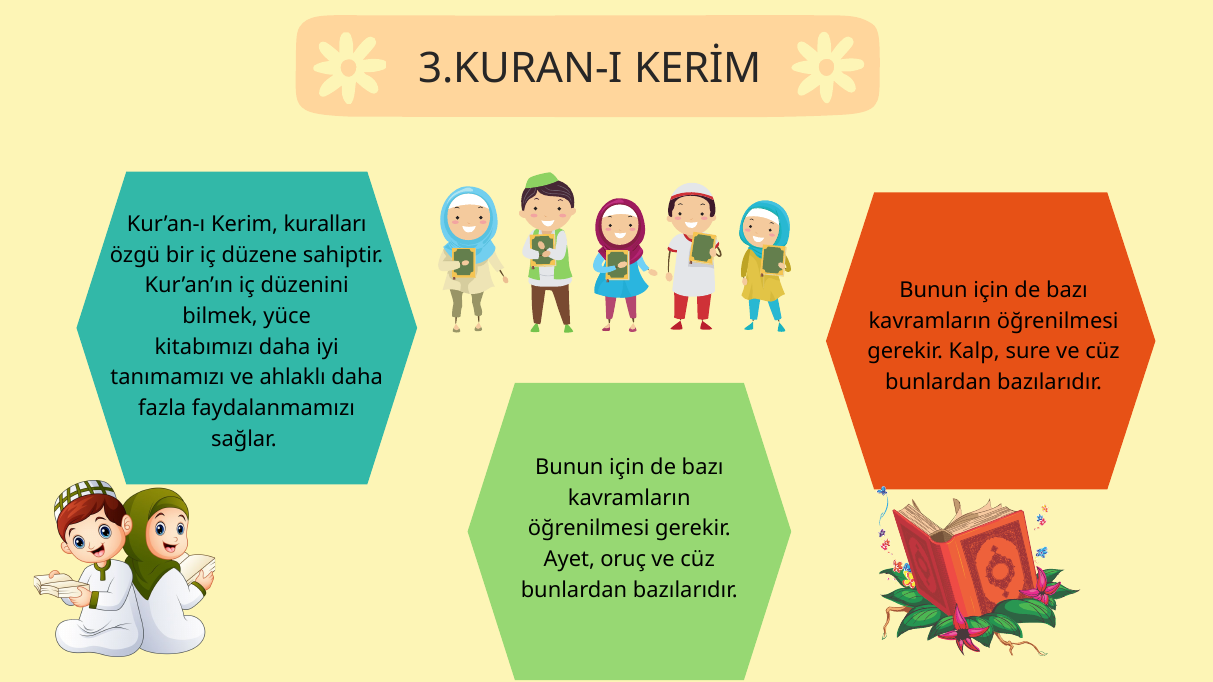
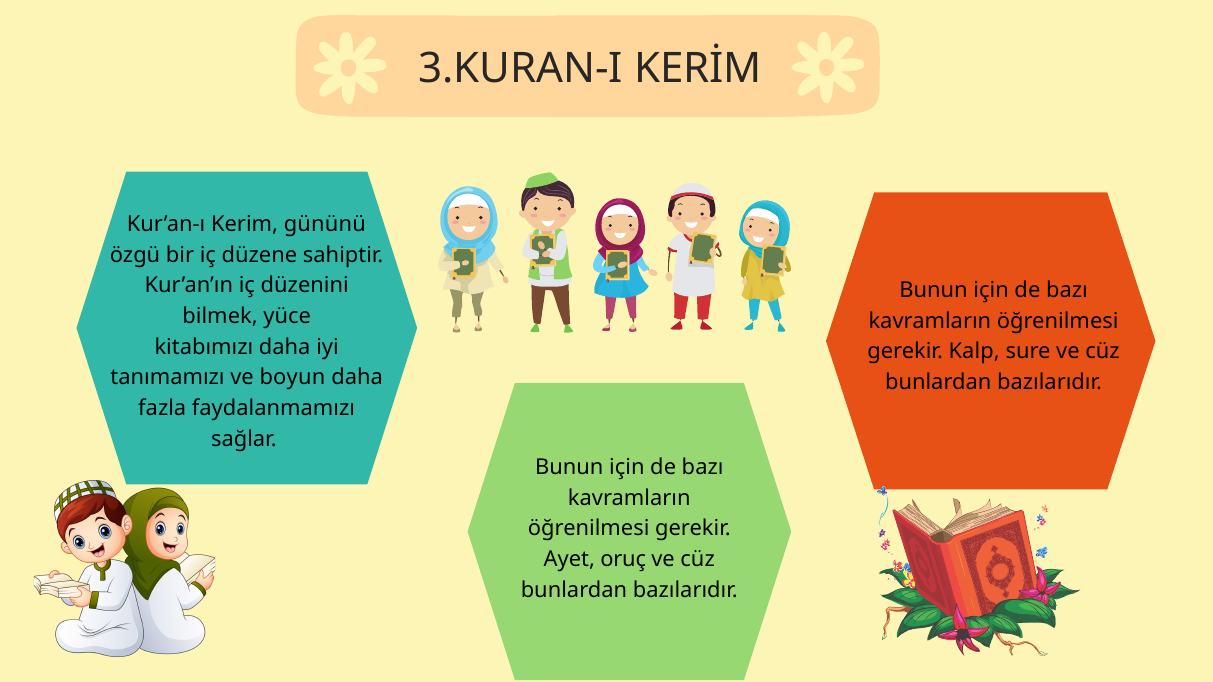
kuralları: kuralları -> gününü (325, 224)
ahlaklı: ahlaklı -> boyun (292, 378)
